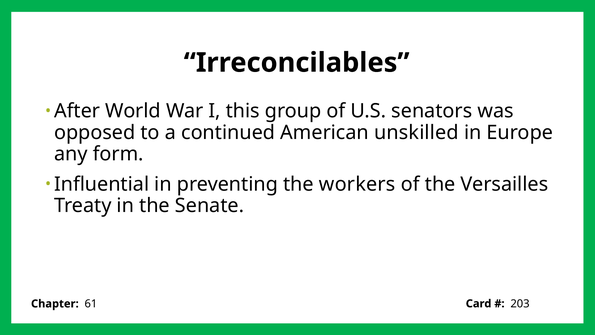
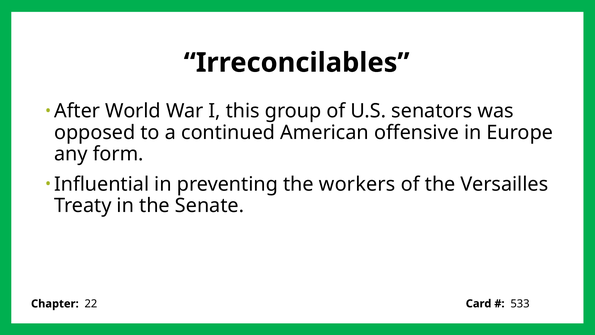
unskilled: unskilled -> offensive (417, 132)
61: 61 -> 22 (91, 303)
203: 203 -> 533 (520, 303)
